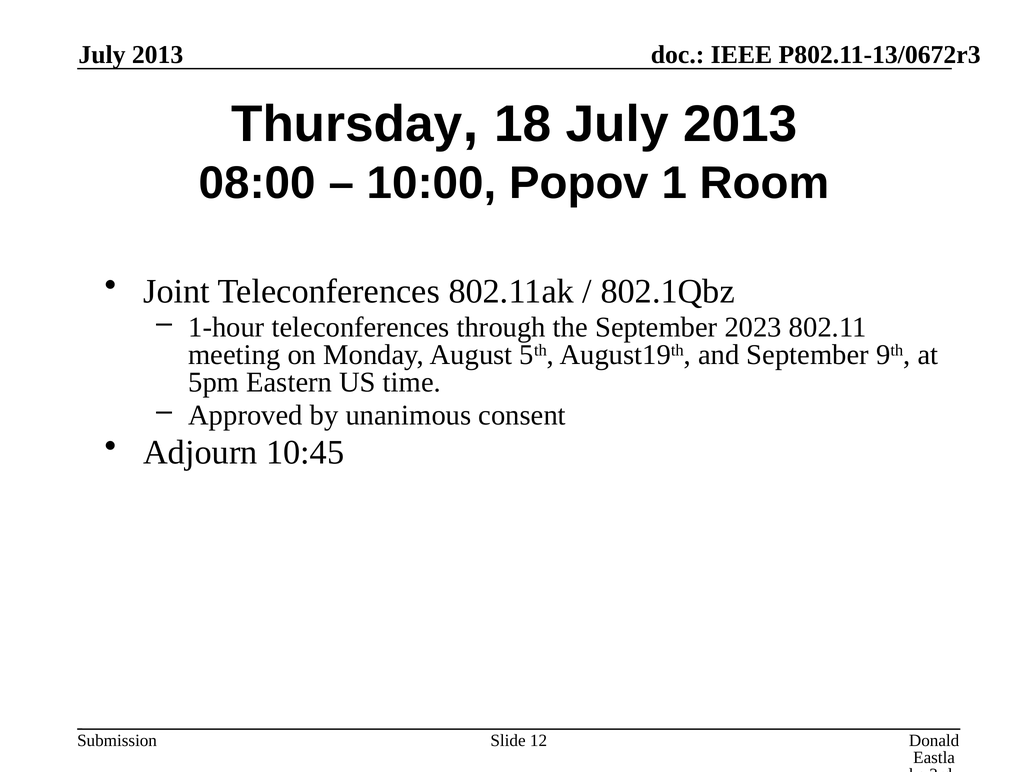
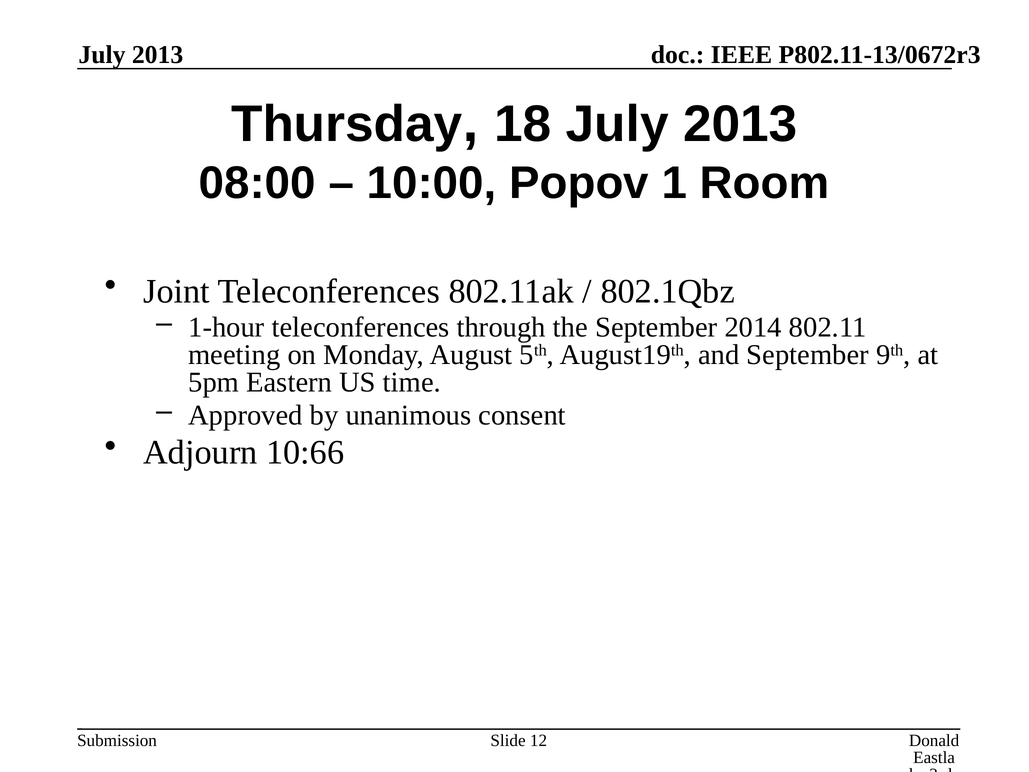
2023: 2023 -> 2014 (753, 327)
10:45: 10:45 -> 10:66 (305, 452)
